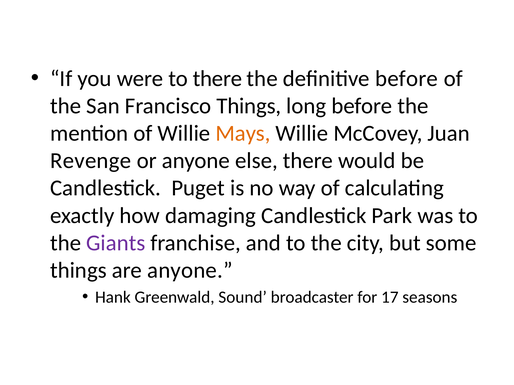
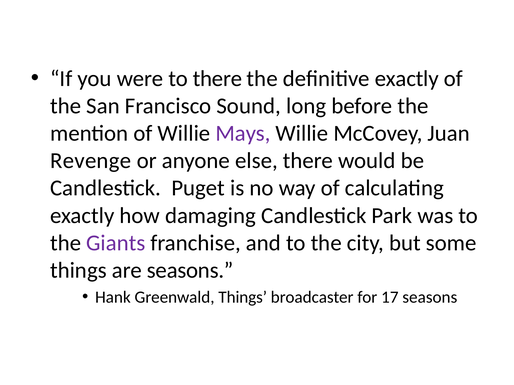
definitive before: before -> exactly (407, 79)
Francisco Things: Things -> Sound (249, 106)
Mays colour: orange -> purple (243, 134)
are anyone: anyone -> seasons (190, 271)
Greenwald Sound: Sound -> Things (243, 298)
